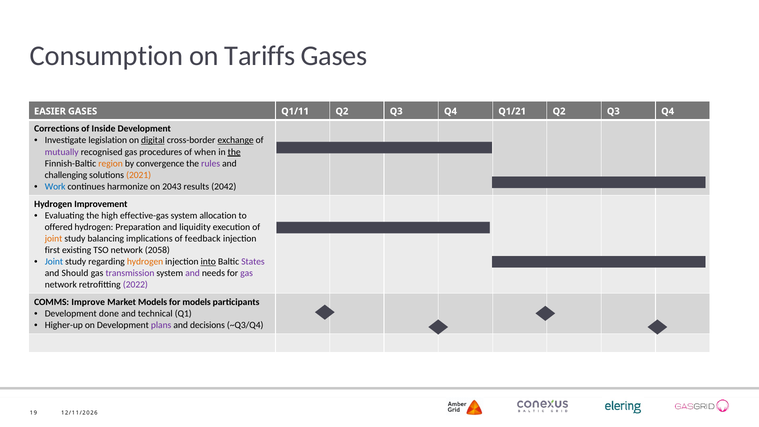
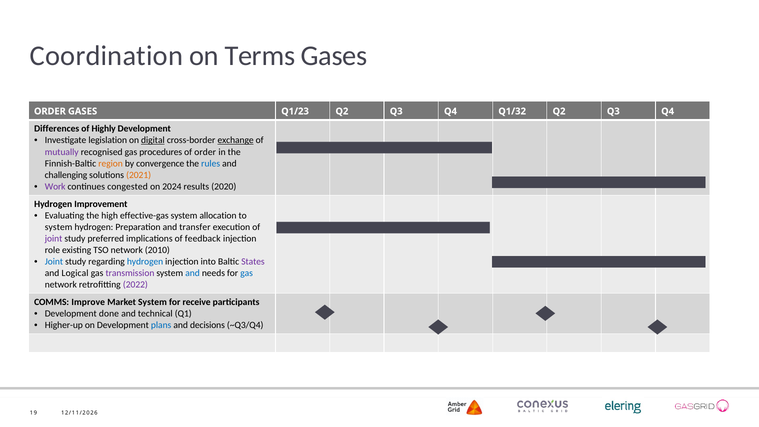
Consumption: Consumption -> Coordination (106, 56)
Tariffs: Tariffs -> Terms (260, 56)
EASIER: EASIER -> ORDER (50, 111)
Q1/11: Q1/11 -> Q1/23 (295, 111)
Q1/21: Q1/21 -> Q1/32 (512, 111)
Corrections: Corrections -> Differences (57, 129)
Inside: Inside -> Highly (104, 129)
of when: when -> order (205, 152)
the underline: present -> none (234, 152)
rules colour: purple -> blue (211, 163)
Work colour: blue -> purple (55, 187)
harmonize: harmonize -> congested (128, 187)
2043: 2043 -> 2024 (172, 187)
2042: 2042 -> 2020 (224, 187)
offered: offered -> system (59, 227)
liquidity: liquidity -> transfer (195, 227)
joint colour: orange -> purple (54, 239)
balancing: balancing -> preferred (106, 239)
first: first -> role (52, 250)
2058: 2058 -> 2010 (157, 250)
hydrogen colour: orange -> blue (145, 262)
into underline: present -> none (208, 262)
Should: Should -> Logical (75, 273)
and colour: purple -> blue (193, 273)
gas colour: purple -> blue (247, 273)
Market Models: Models -> System (152, 302)
for models: models -> receive (197, 302)
plans colour: purple -> blue (161, 325)
